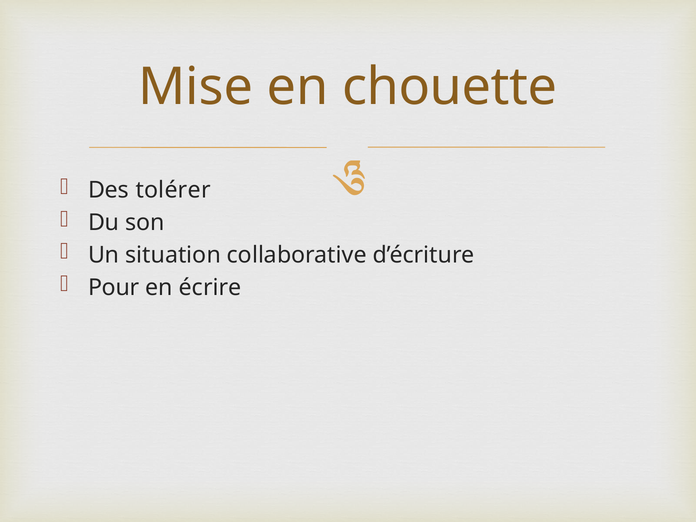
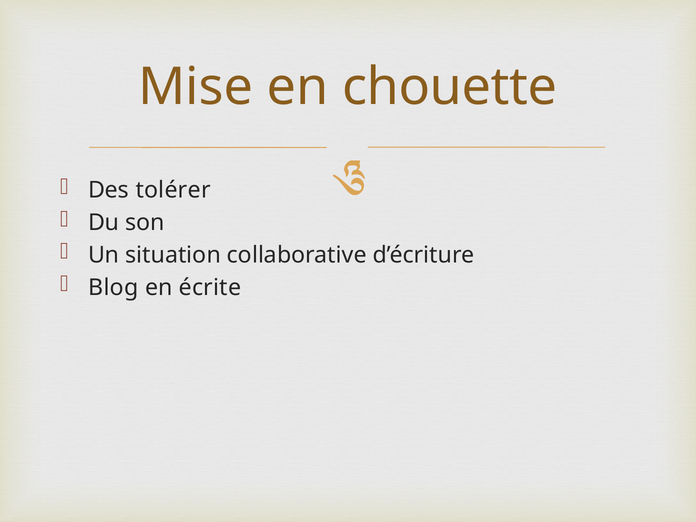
Pour: Pour -> Blog (113, 288)
écrire: écrire -> écrite (210, 288)
